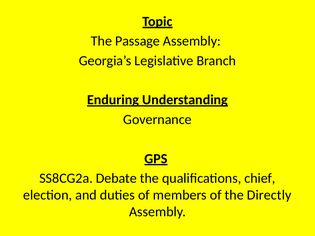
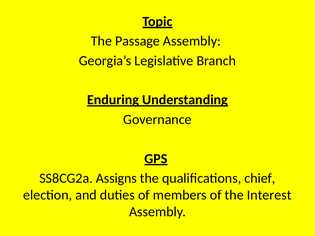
Debate: Debate -> Assigns (116, 178)
Directly: Directly -> Interest (269, 195)
